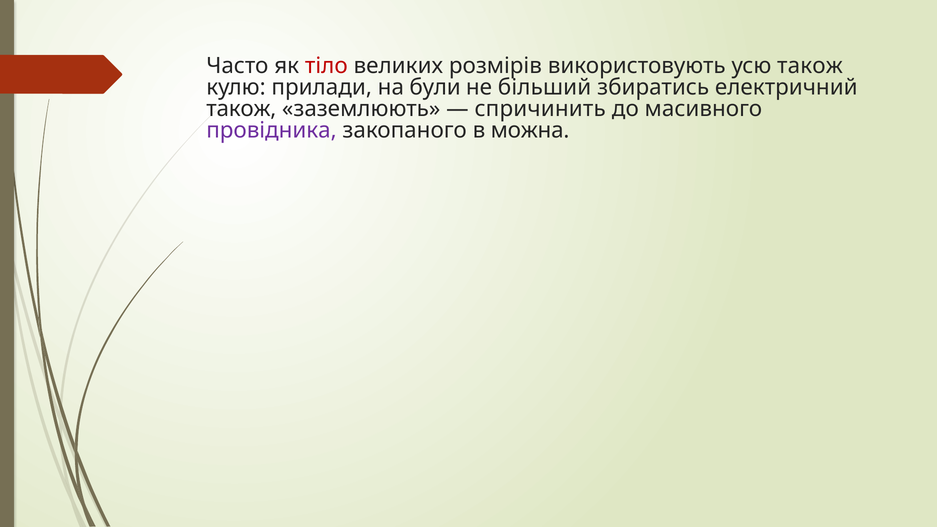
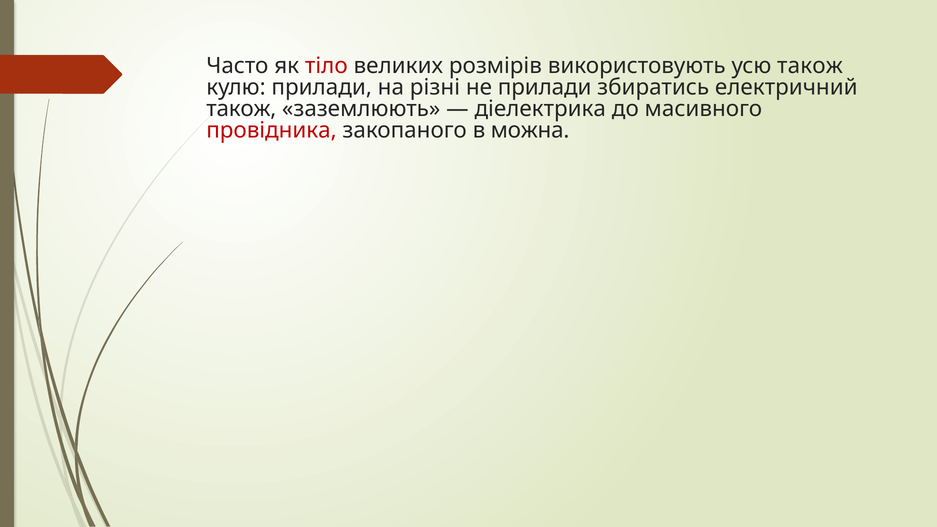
були: були -> різні (435, 87)
не більший: більший -> прилади (545, 87)
спричинить: спричинить -> діелектрика (540, 109)
провідника colour: purple -> red (271, 130)
